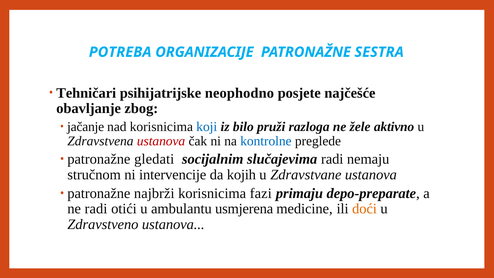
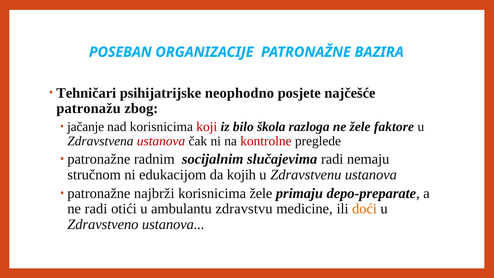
POTREBA: POTREBA -> POSEBAN (120, 52)
SESTRA: SESTRA -> BAZIRA (379, 52)
obavljanje: obavljanje -> patronažu (89, 108)
koji colour: blue -> red (207, 127)
pruži: pruži -> škola (271, 127)
aktivno: aktivno -> faktore (394, 127)
kontrolne colour: blue -> red (266, 141)
gledati: gledati -> radnim (154, 159)
intervencije: intervencije -> edukacijom (173, 175)
Zdravstvane: Zdravstvane -> Zdravstvenu (306, 175)
korisnicima fazi: fazi -> žele (261, 193)
usmjerena: usmjerena -> zdravstvu (244, 209)
